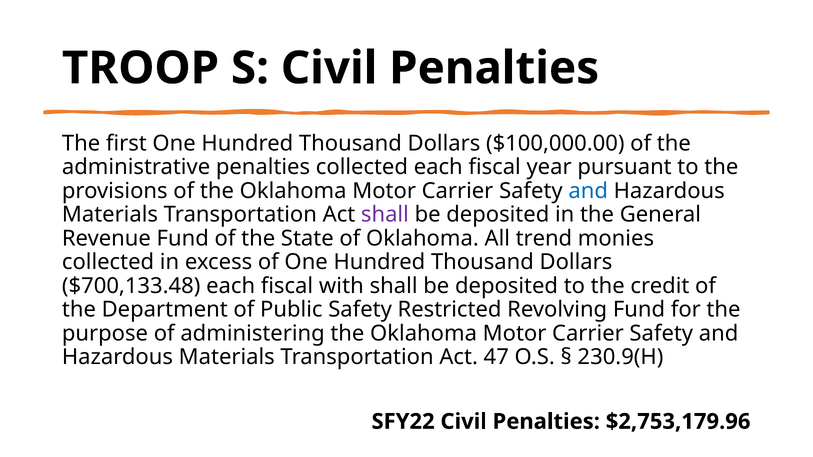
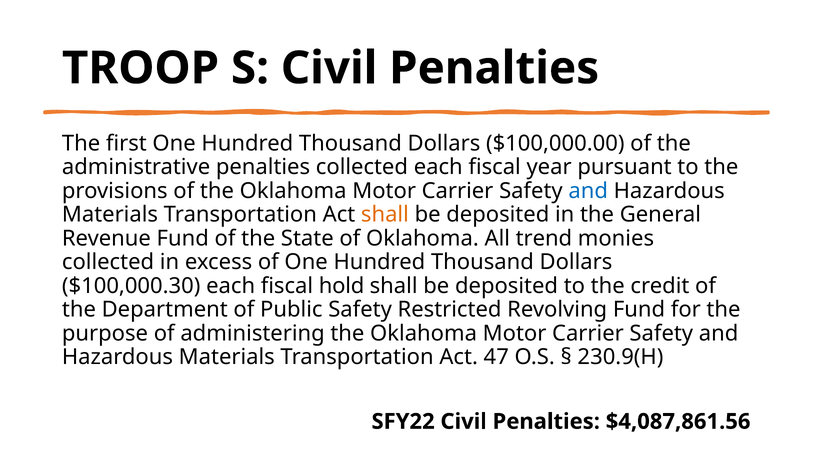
shall colour: purple -> orange (385, 215)
$700,133.48: $700,133.48 -> $100,000.30 (131, 286)
with: with -> hold (342, 286)
$2,753,179.96: $2,753,179.96 -> $4,087,861.56 (678, 422)
